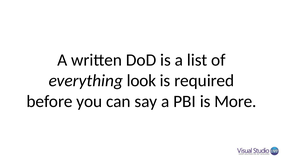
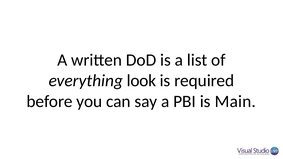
More: More -> Main (235, 102)
